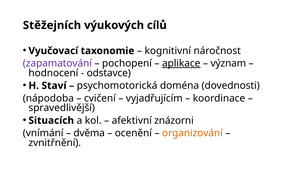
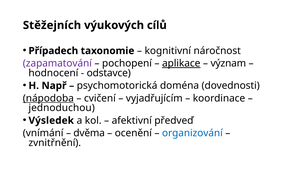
Vyučovací: Vyučovací -> Případech (53, 51)
Staví: Staví -> Např (54, 86)
nápodoba underline: none -> present (48, 98)
spravedlivější: spravedlivější -> jednoduchou (62, 108)
Situacích: Situacích -> Výsledek (51, 120)
znázorni: znázorni -> předveď (174, 120)
organizování colour: orange -> blue (192, 133)
